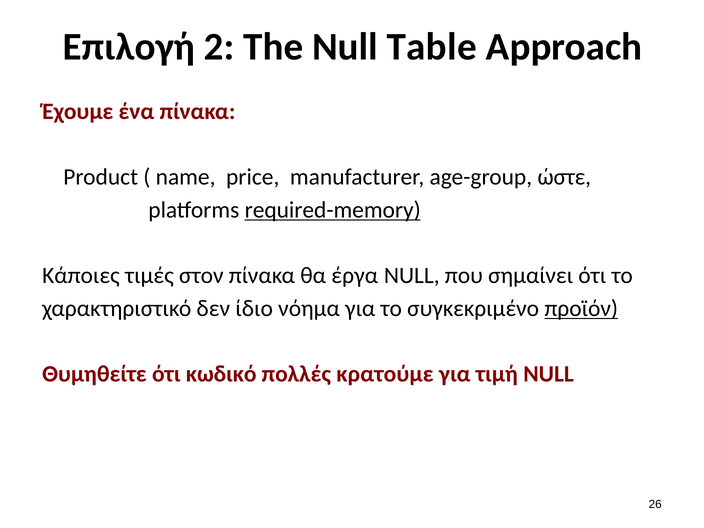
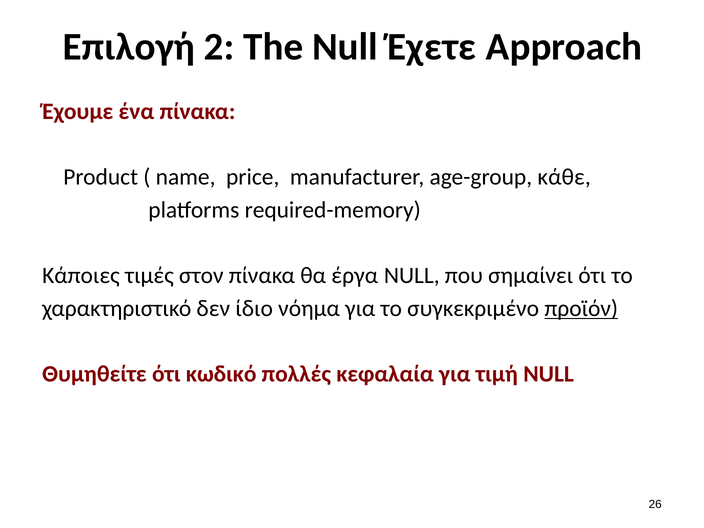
Table: Table -> Έχετε (432, 47)
ώστε: ώστε -> κάθε (564, 177)
required-memory underline: present -> none (333, 210)
κρατούμε: κρατούμε -> κεφαλαία (385, 374)
